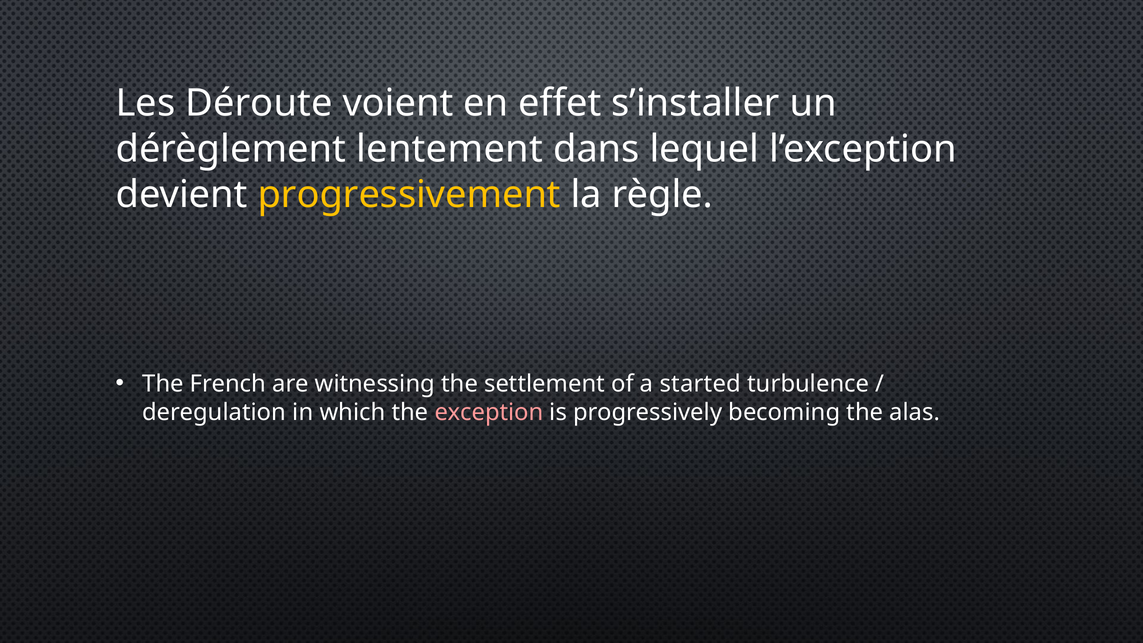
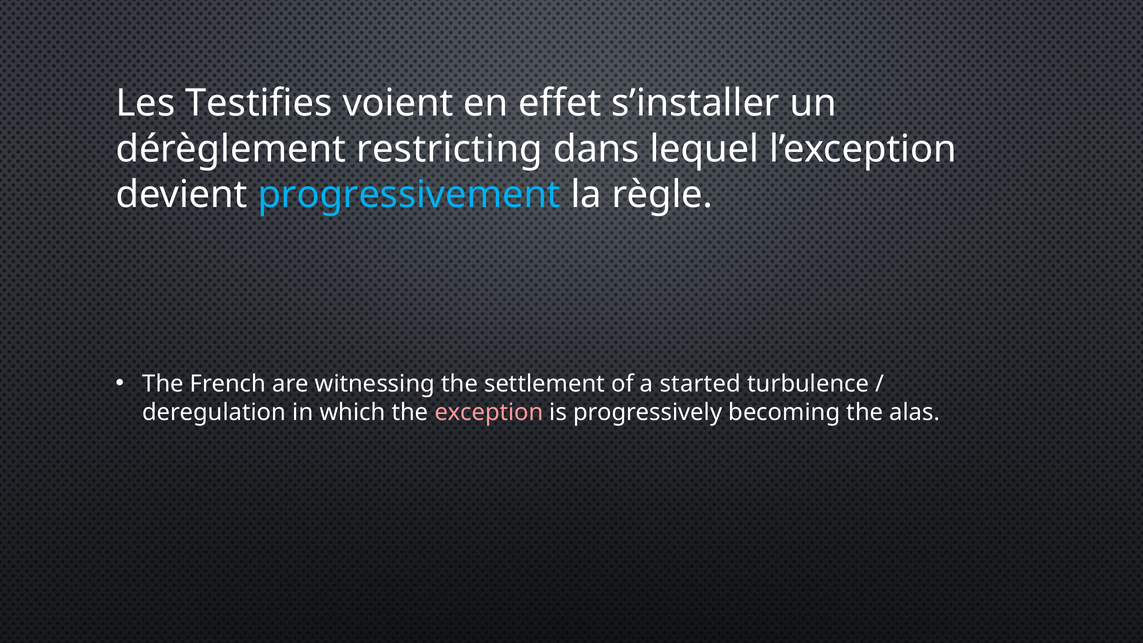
Déroute: Déroute -> Testifies (259, 103)
lentement: lentement -> restricting (449, 149)
progressivement colour: yellow -> light blue (409, 195)
